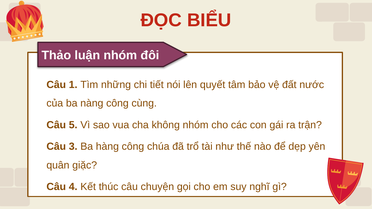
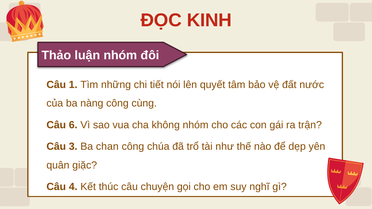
BIỂU: BIỂU -> KINH (209, 20)
5: 5 -> 6 (73, 125)
hàng: hàng -> chan (107, 147)
